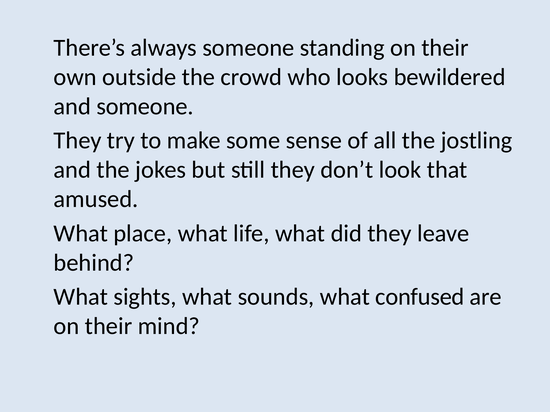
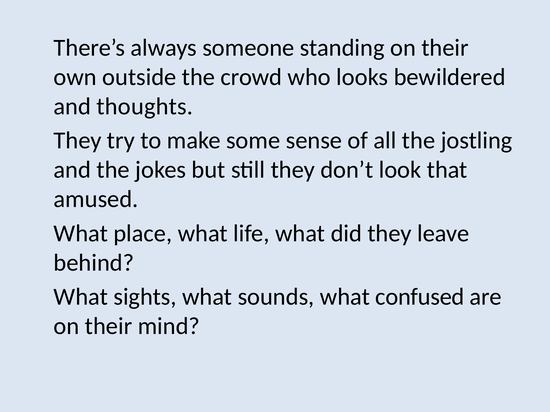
and someone: someone -> thoughts (145, 106)
